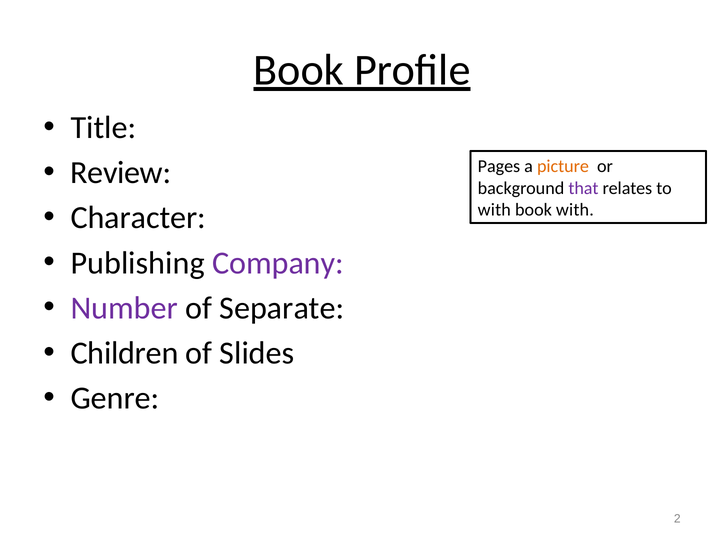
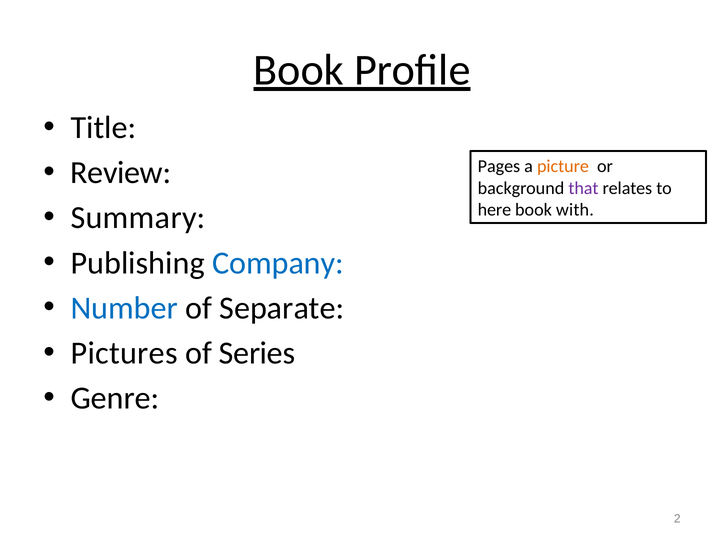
Character: Character -> Summary (138, 218)
with: with -> here (494, 210)
Company colour: purple -> blue (278, 263)
Number colour: purple -> blue (124, 308)
Children: Children -> Pictures (124, 353)
Slides: Slides -> Series (257, 353)
